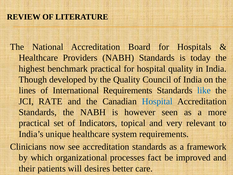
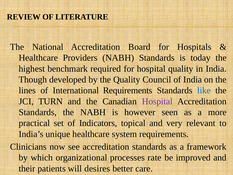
benchmark practical: practical -> required (106, 69)
RATE: RATE -> TURN (51, 101)
Hospital colour: blue -> purple (157, 101)
fact: fact -> rate (155, 157)
